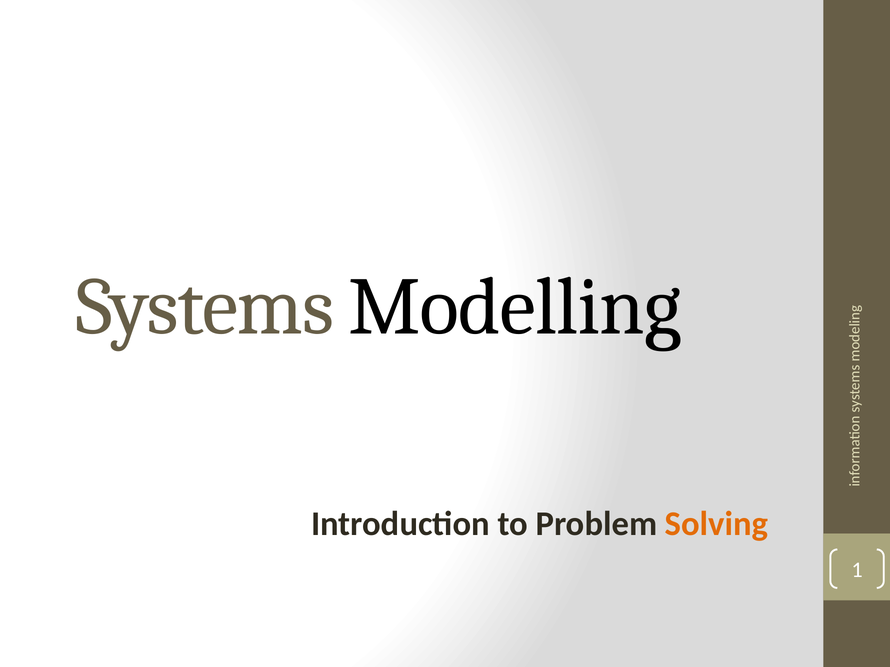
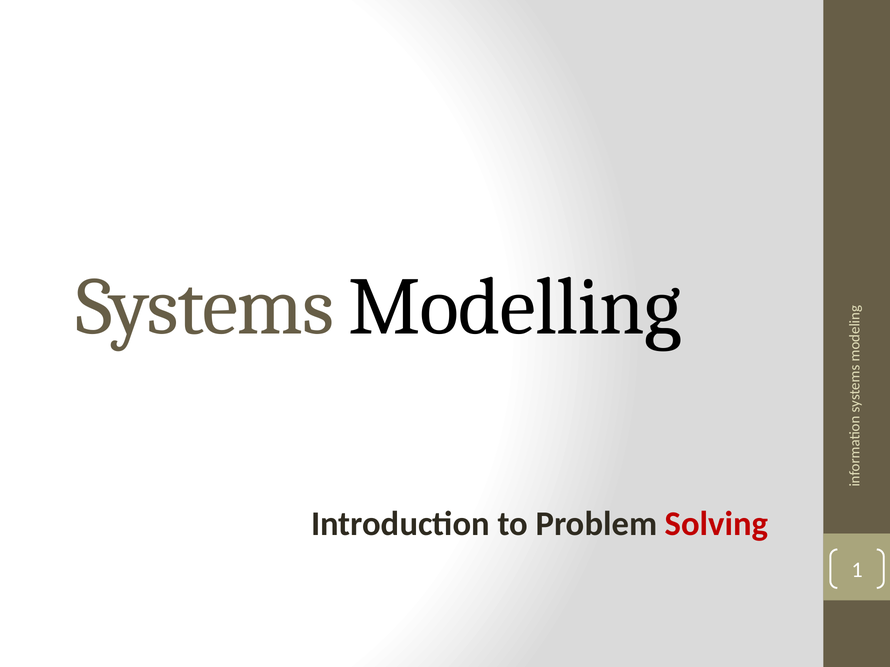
Solving colour: orange -> red (717, 524)
